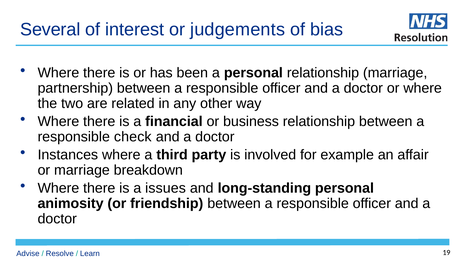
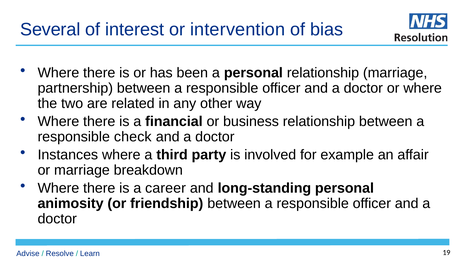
judgements: judgements -> intervention (238, 30)
issues: issues -> career (166, 188)
